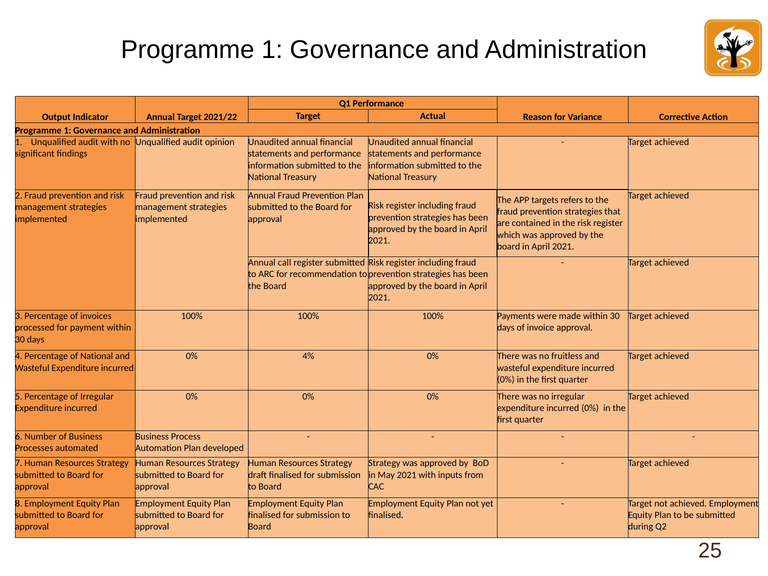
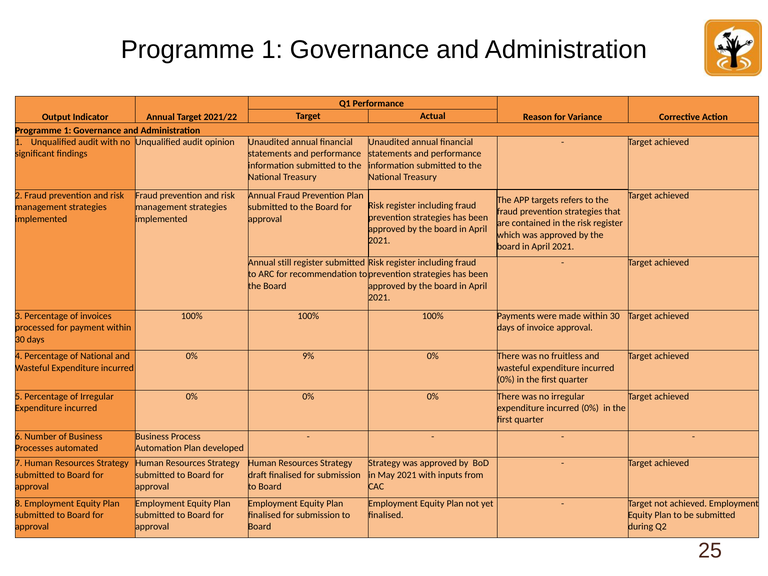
call: call -> still (285, 263)
4%: 4% -> 9% (308, 356)
